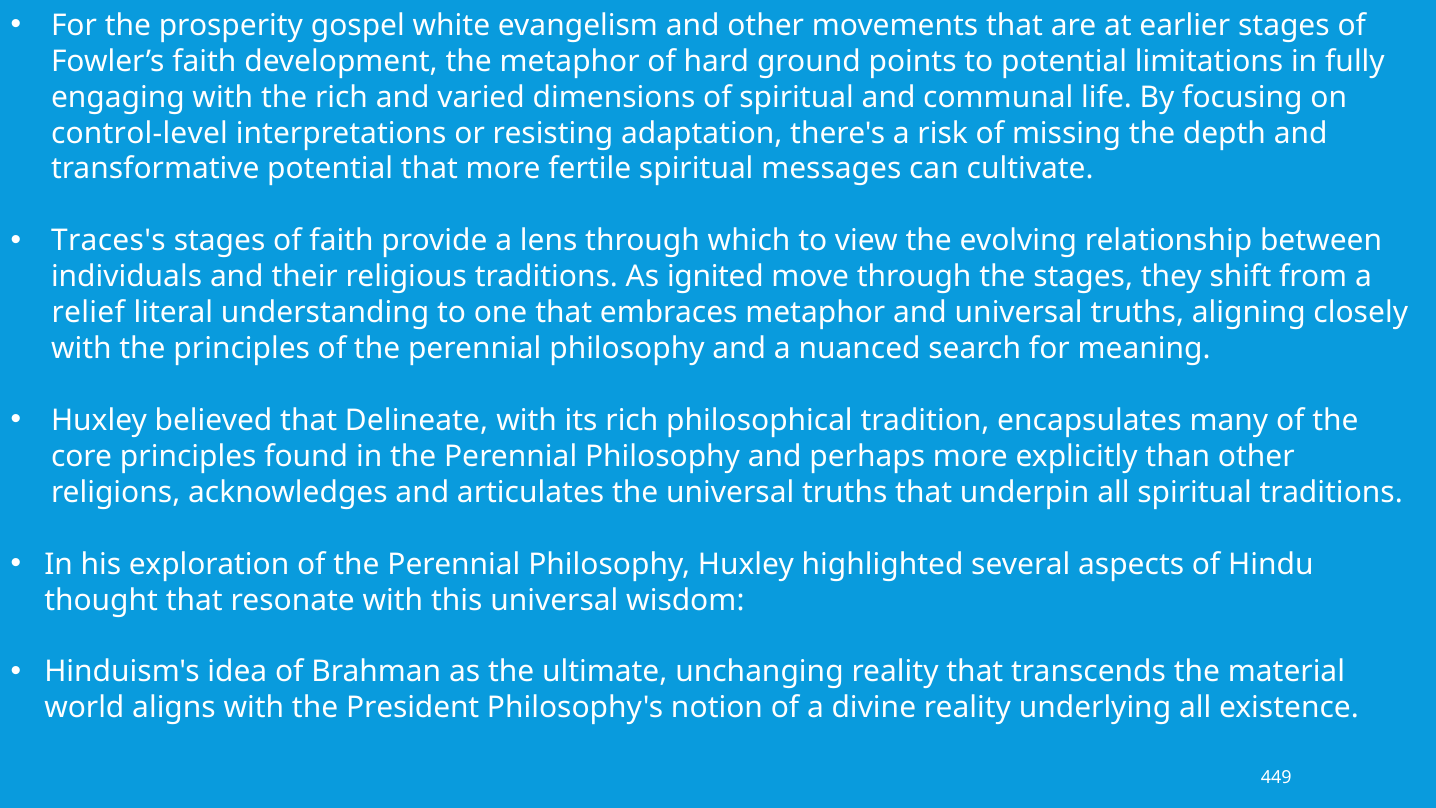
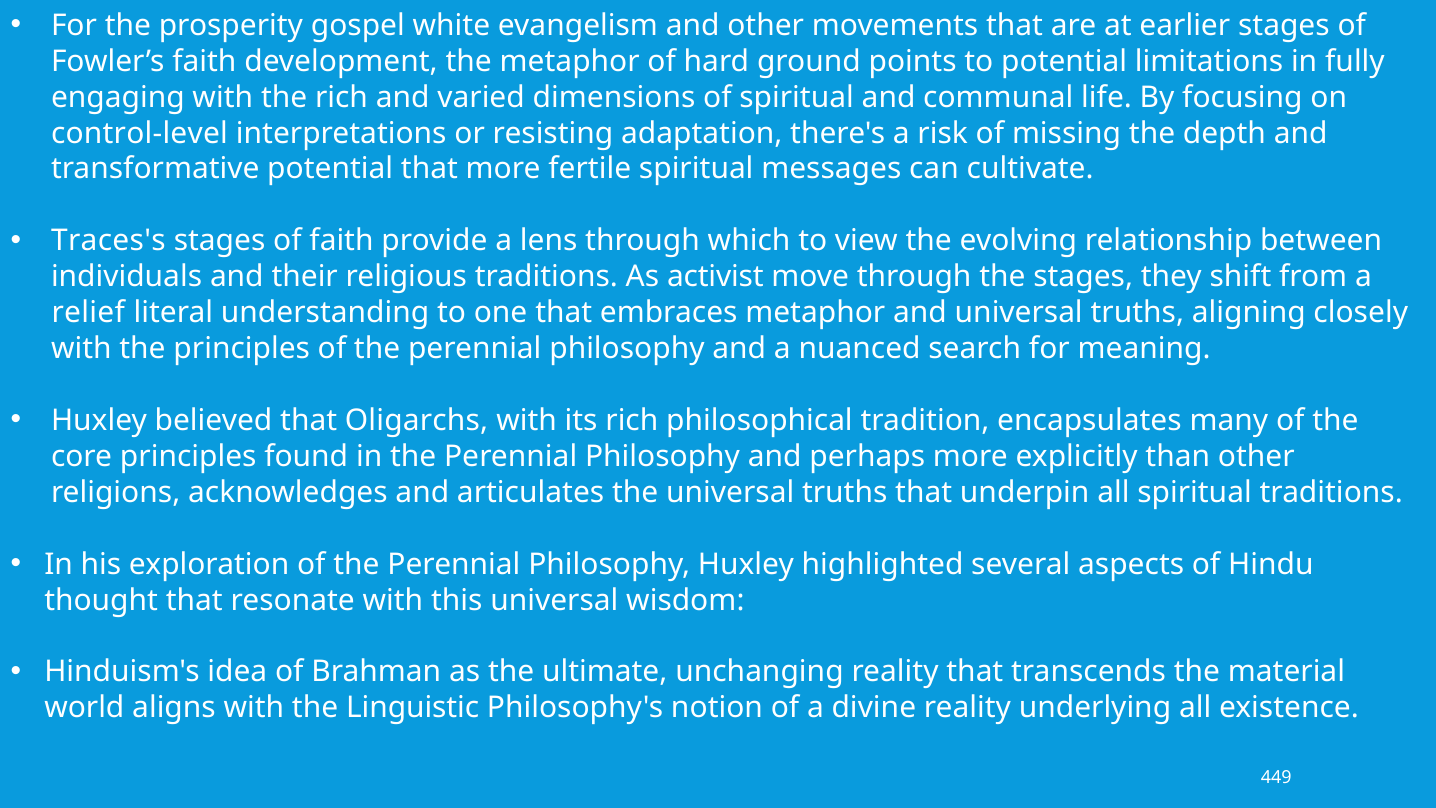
ignited: ignited -> activist (715, 277)
Delineate: Delineate -> Oligarchs (417, 420)
President: President -> Linguistic (413, 708)
